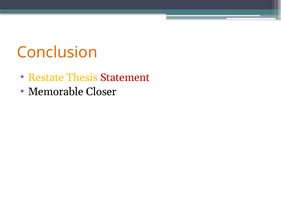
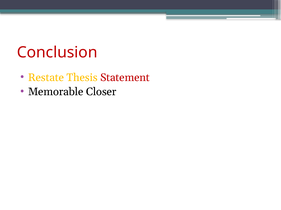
Conclusion colour: orange -> red (57, 53)
